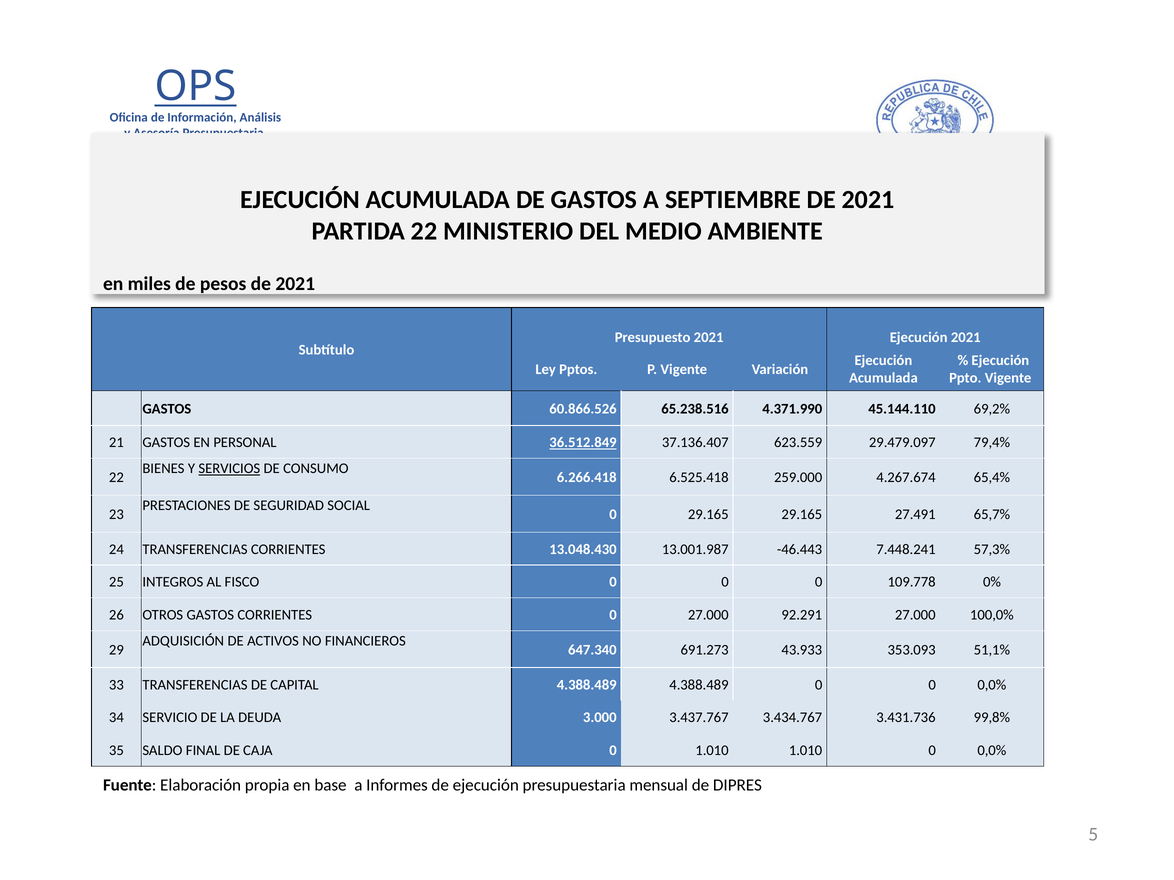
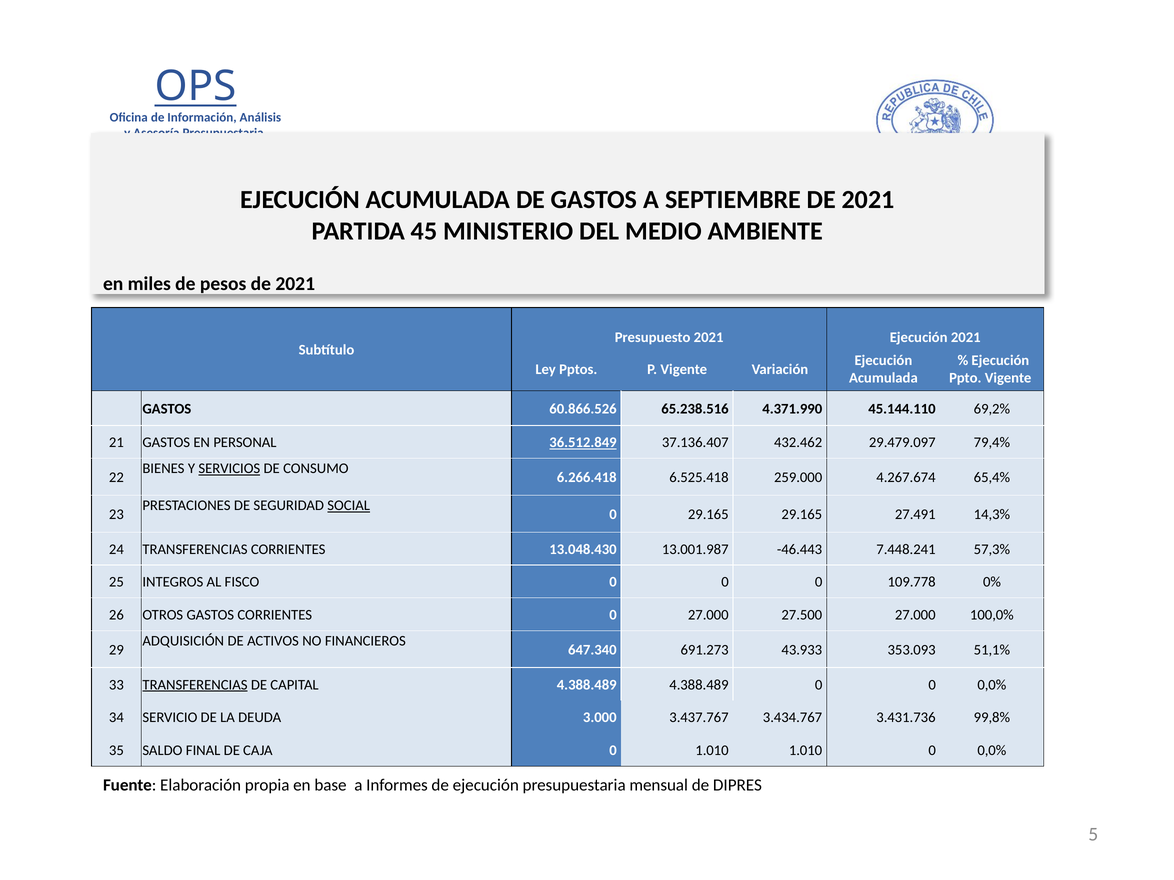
PARTIDA 22: 22 -> 45 (424, 231)
623.559: 623.559 -> 432.462 (798, 443)
SOCIAL underline: none -> present (349, 506)
65,7%: 65,7% -> 14,3% (992, 515)
92.291: 92.291 -> 27.500 (802, 615)
TRANSFERENCIAS underline: none -> present (195, 685)
